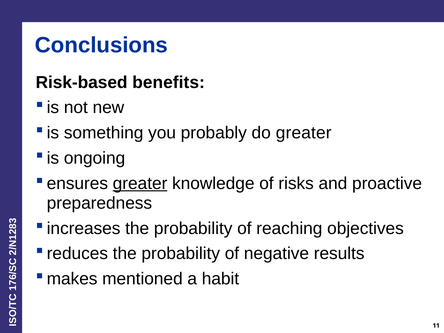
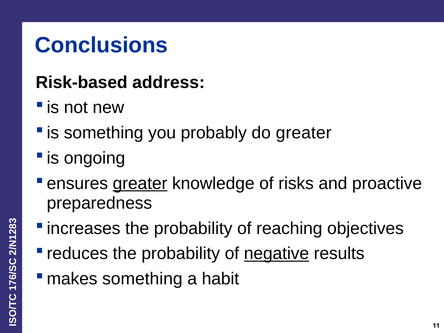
benefits: benefits -> address (169, 82)
negative underline: none -> present (276, 254)
mentioned: mentioned -> something (142, 279)
